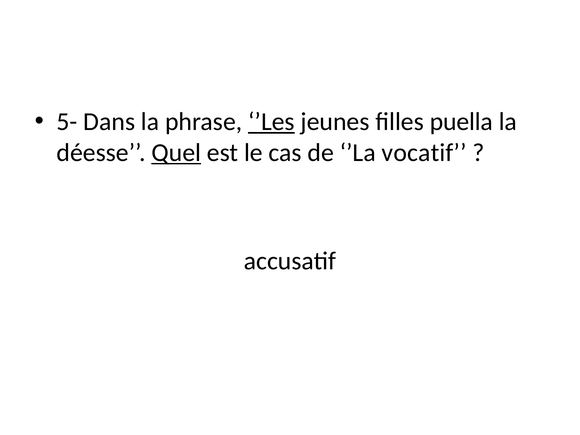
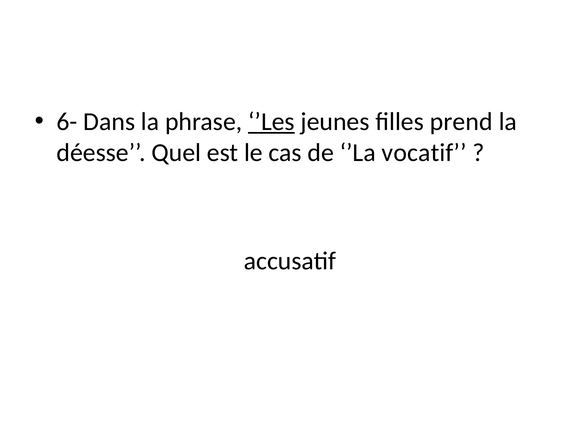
5-: 5- -> 6- (67, 122)
puella: puella -> prend (461, 122)
Quel underline: present -> none (176, 153)
